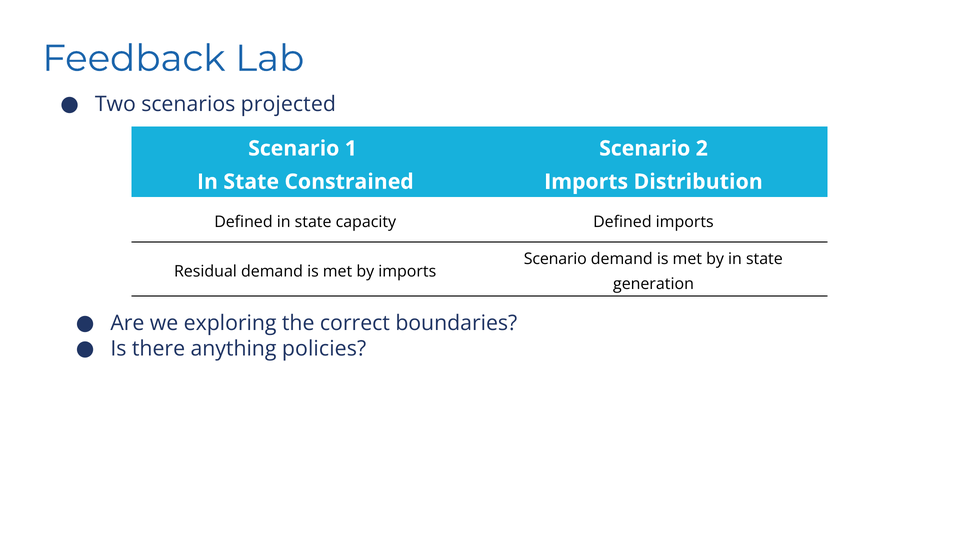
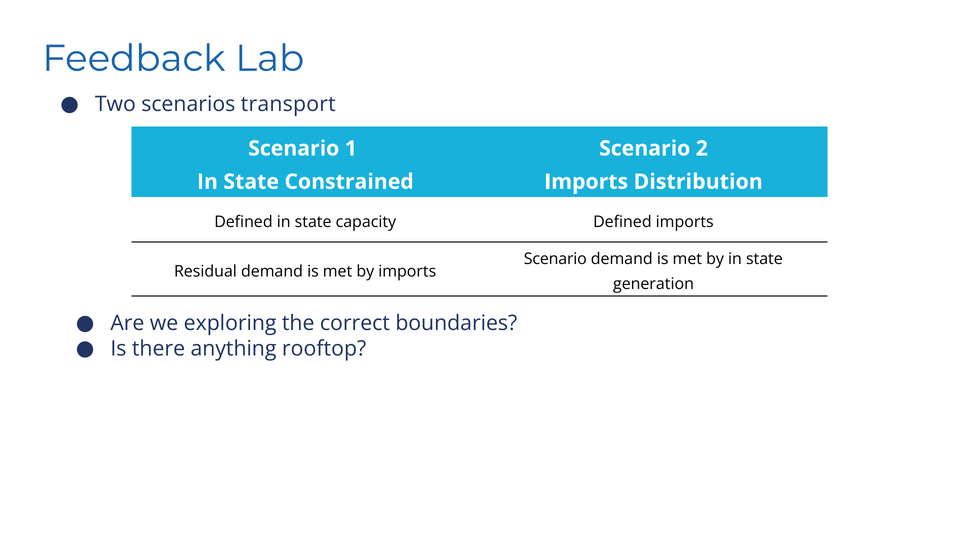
projected: projected -> transport (288, 104)
policies: policies -> rooftop (324, 348)
